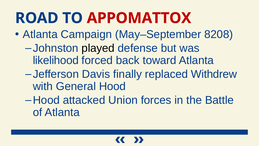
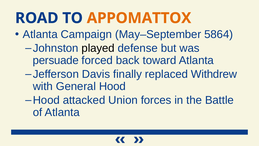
APPOMATTOX colour: red -> orange (139, 18)
8208: 8208 -> 5864 (219, 34)
likelihood: likelihood -> persuade (56, 60)
